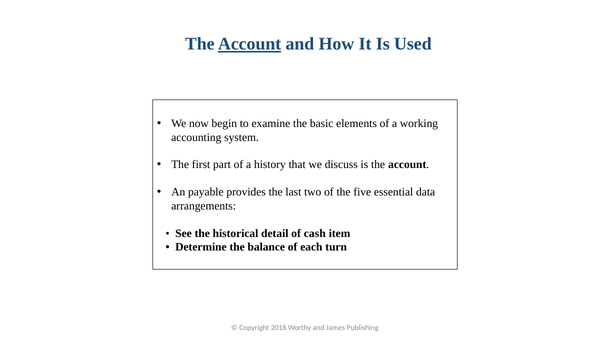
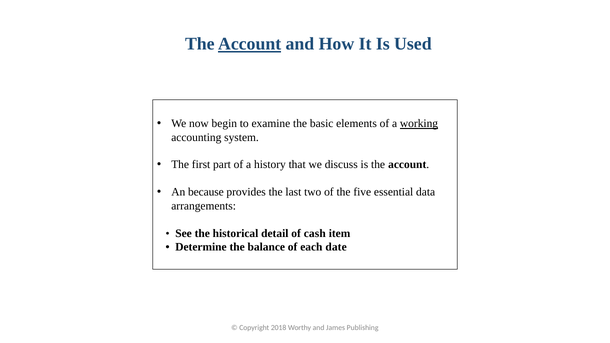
working underline: none -> present (419, 124)
payable: payable -> because (206, 192)
turn: turn -> date (336, 247)
